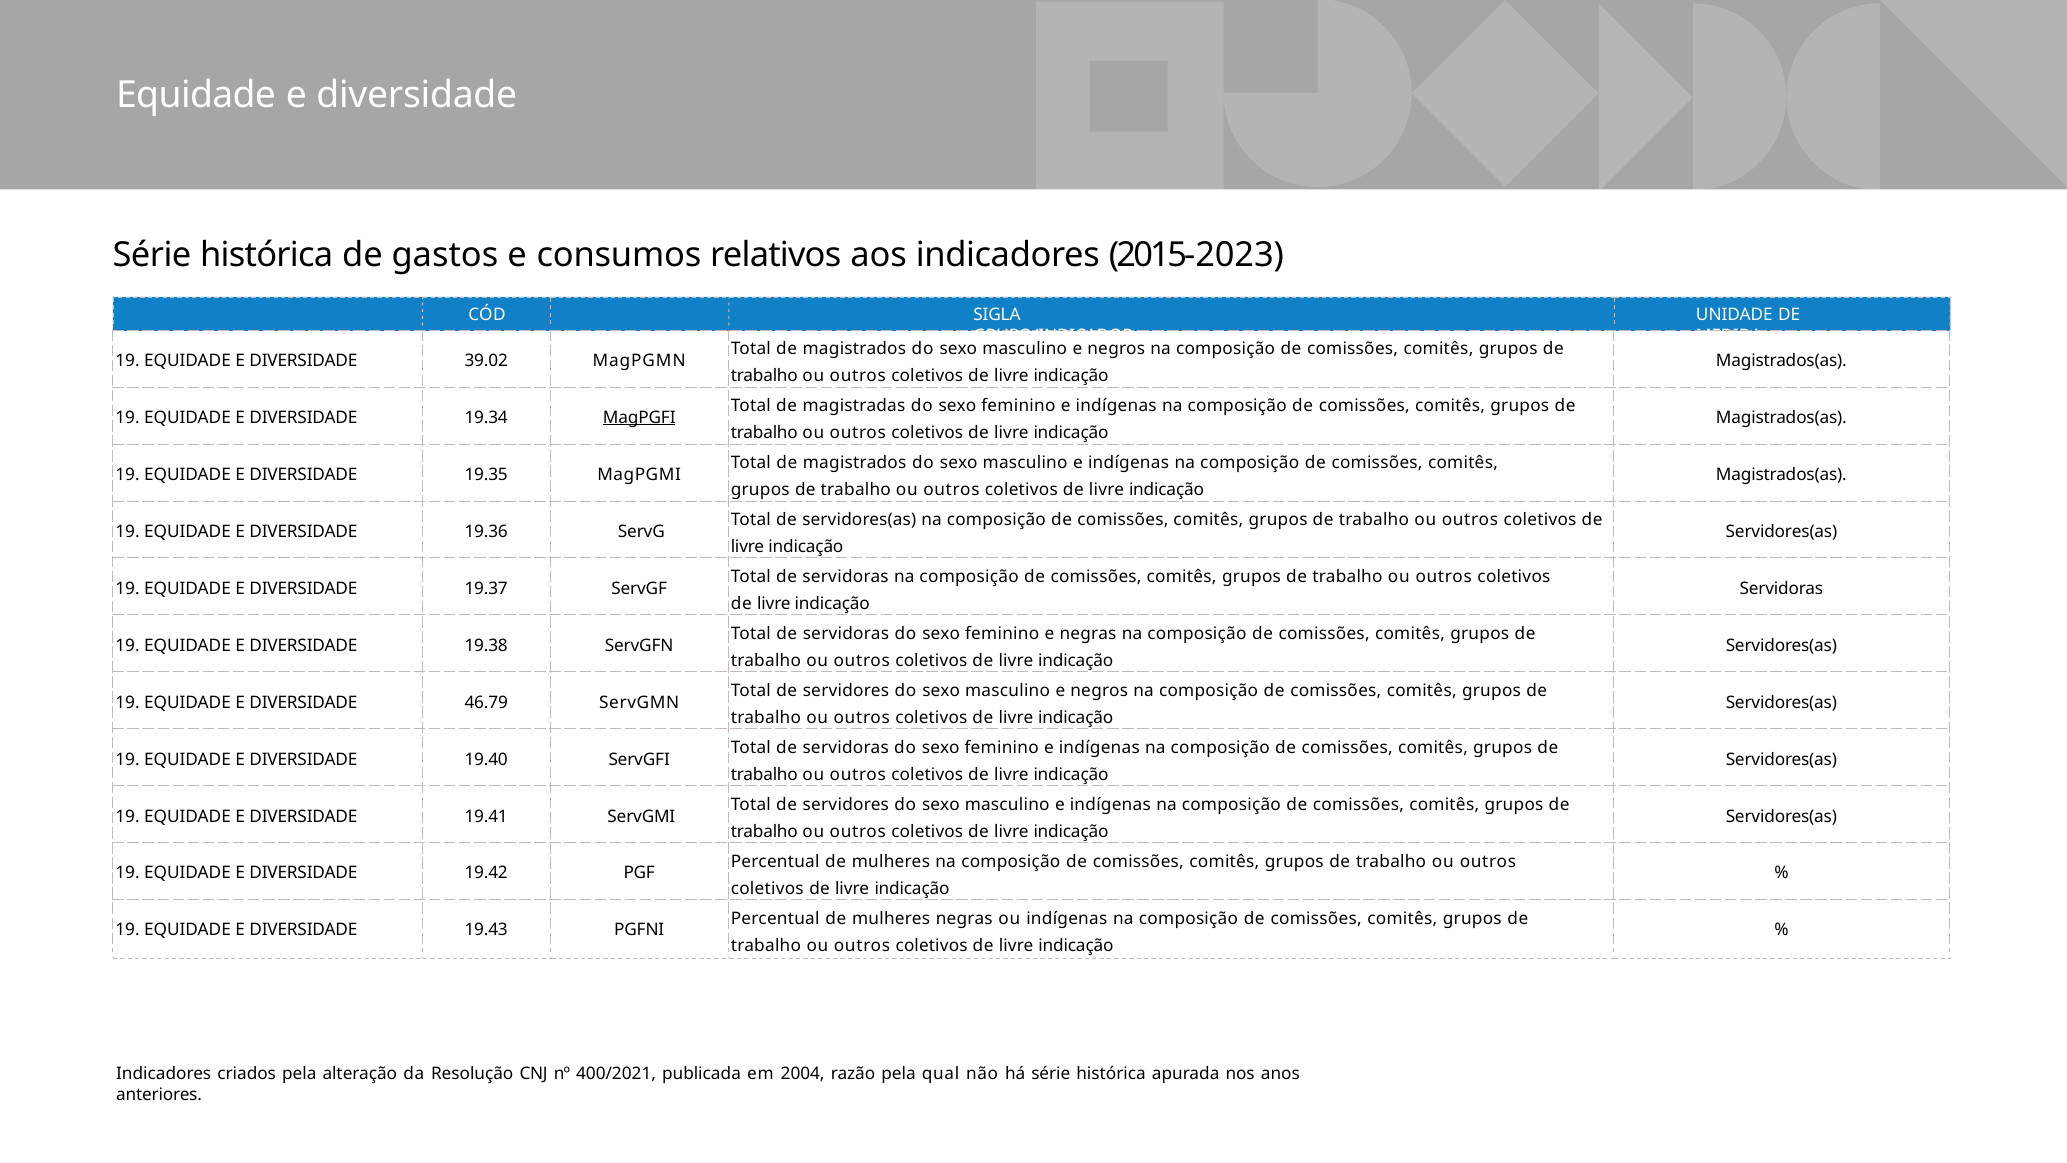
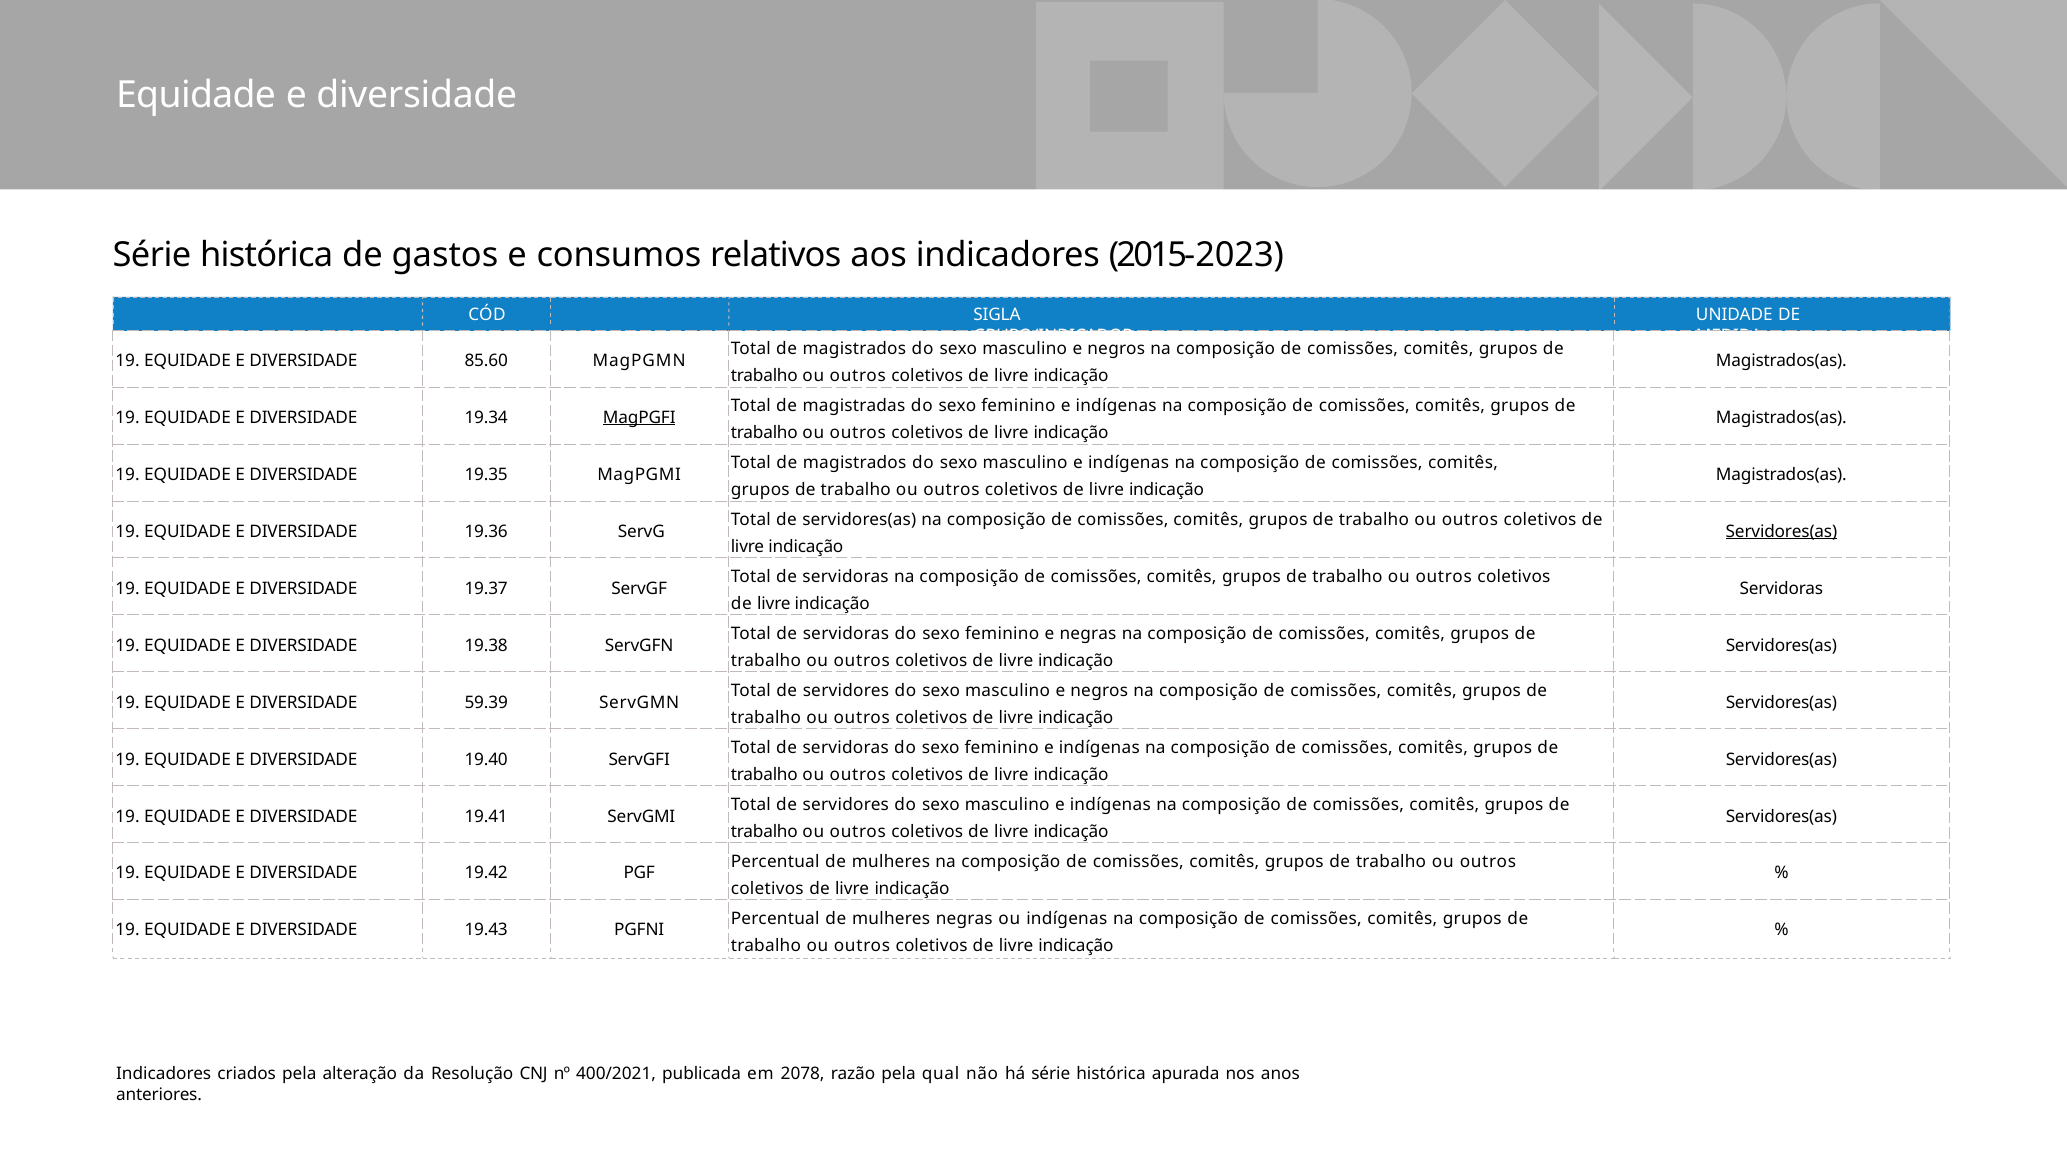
39.02: 39.02 -> 85.60 (486, 360)
Servidores(as underline: none -> present (1781, 531)
46.79: 46.79 -> 59.39 (486, 702)
2004: 2004 -> 2078 (803, 1074)
